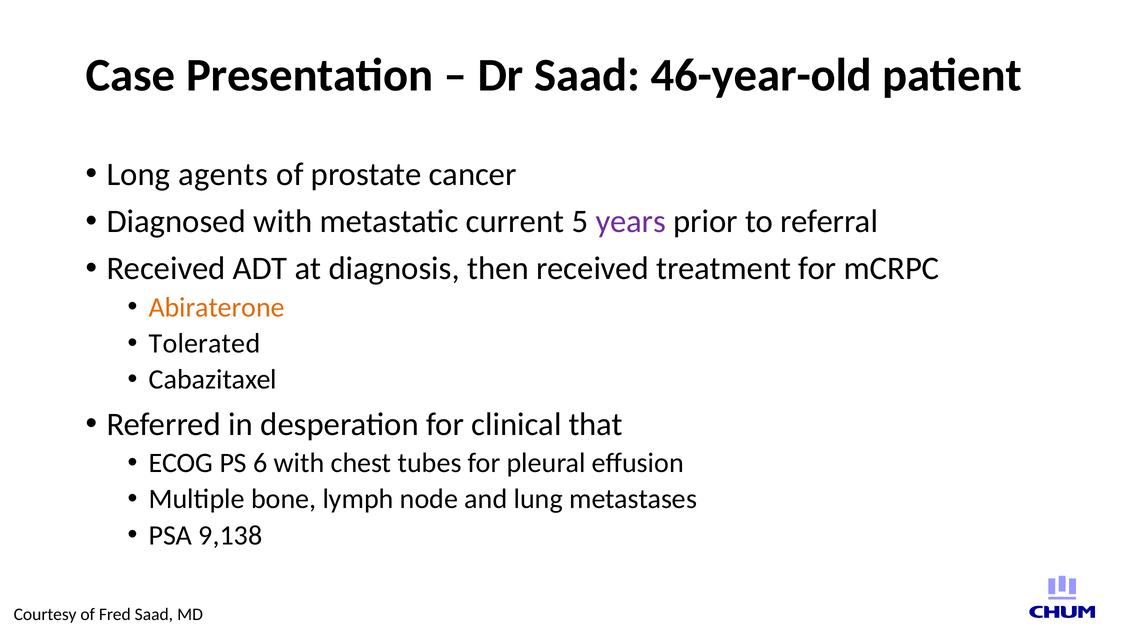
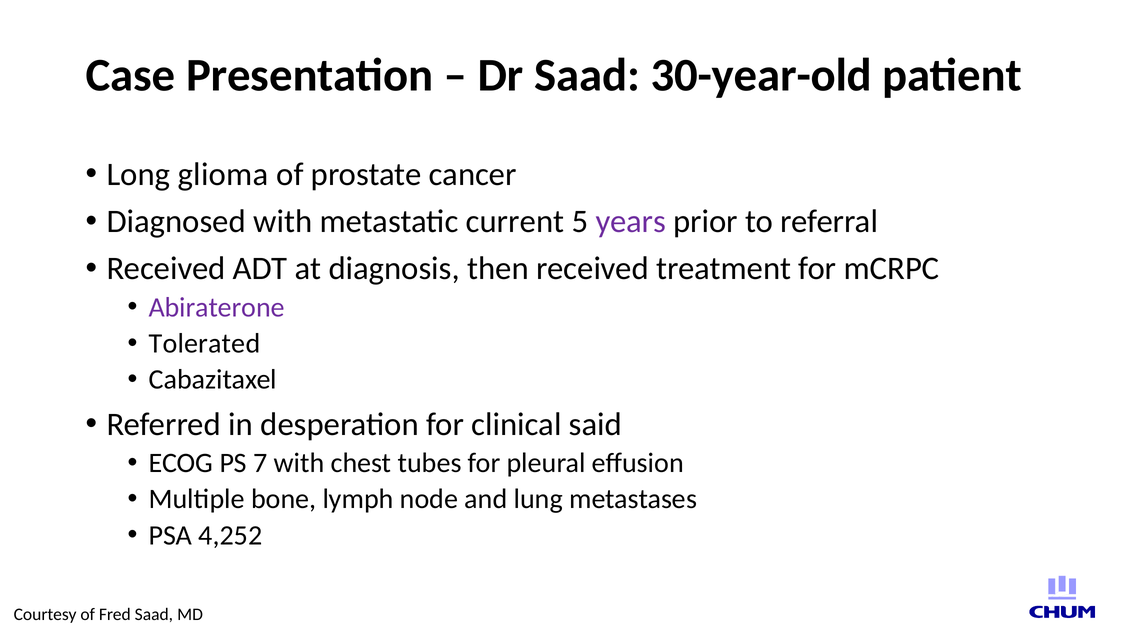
46-year-old: 46-year-old -> 30-year-old (761, 75)
agents: agents -> glioma (223, 174)
Abiraterone colour: orange -> purple (217, 307)
that: that -> said (596, 424)
6: 6 -> 7 (260, 463)
9,138: 9,138 -> 4,252 (230, 535)
